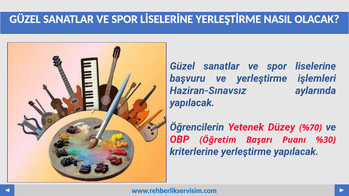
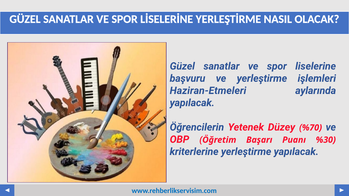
Haziran-Sınavsız: Haziran-Sınavsız -> Haziran-Etmeleri (208, 91)
